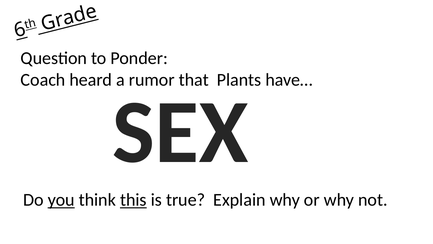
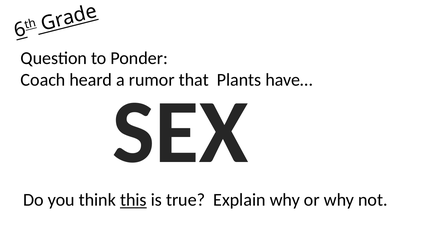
you underline: present -> none (61, 200)
